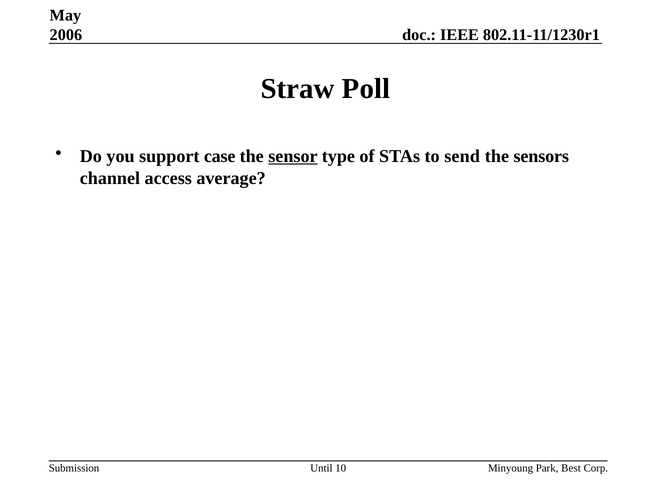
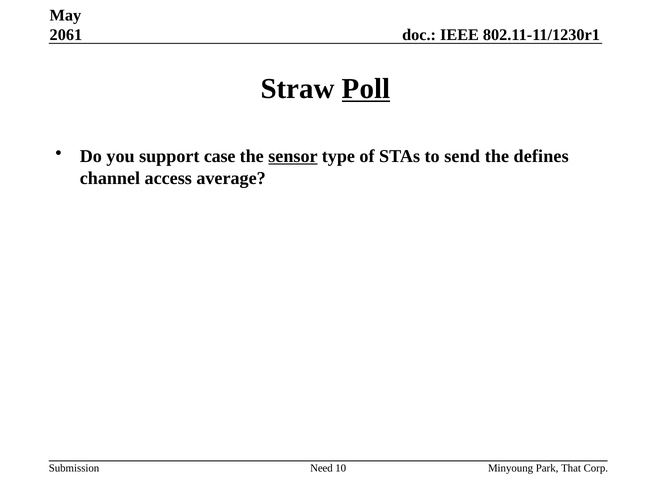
2006: 2006 -> 2061 (66, 35)
Poll underline: none -> present (366, 89)
sensors: sensors -> defines (541, 156)
Until: Until -> Need (321, 468)
Best: Best -> That (571, 468)
